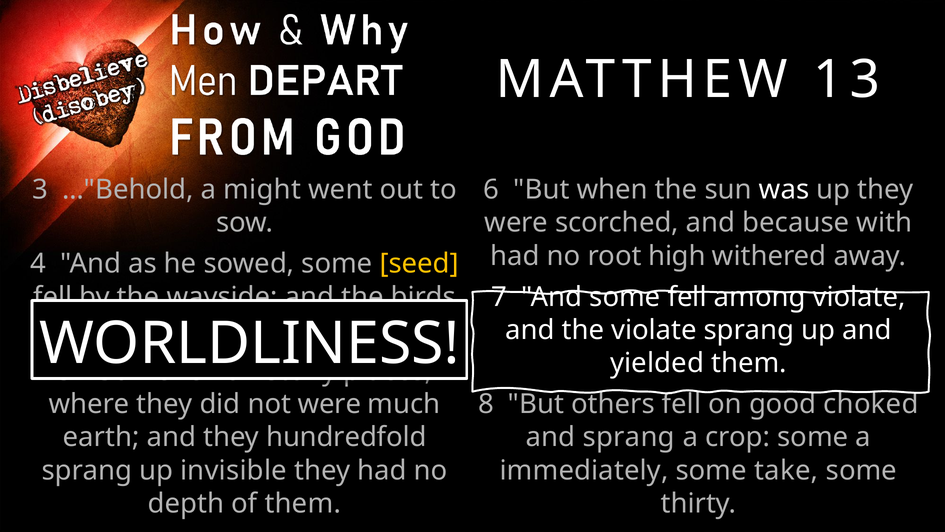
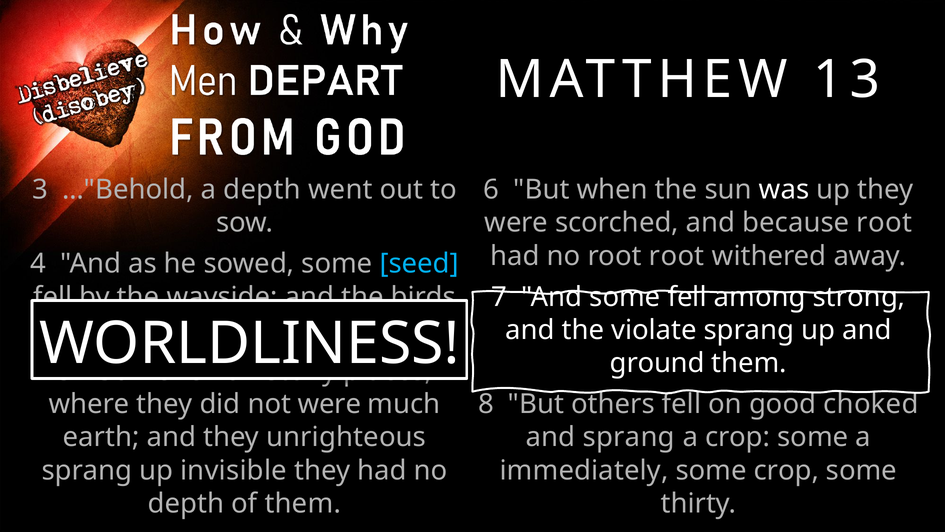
a might: might -> depth (262, 190)
because with: with -> root (884, 223)
root high: high -> root (677, 256)
seed colour: yellow -> light blue (419, 264)
among violate: violate -> strong (859, 297)
yielded: yielded -> ground (657, 363)
hundredfold: hundredfold -> unrighteous (346, 437)
some take: take -> crop (786, 470)
